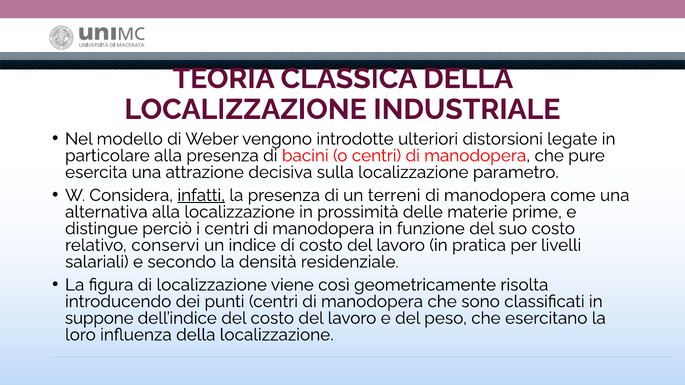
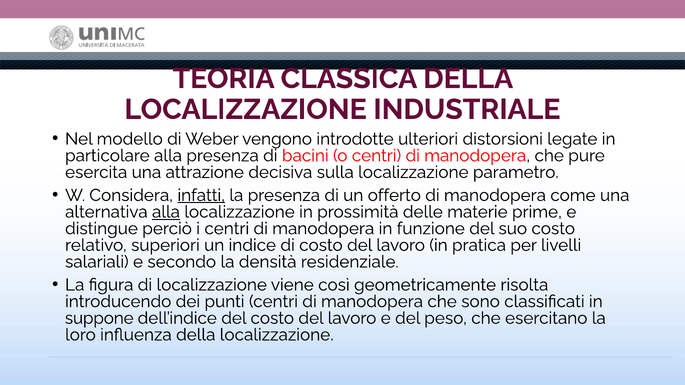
terreni: terreni -> offerto (394, 195)
alla underline: none -> present (166, 212)
conservi: conservi -> superiori (165, 245)
